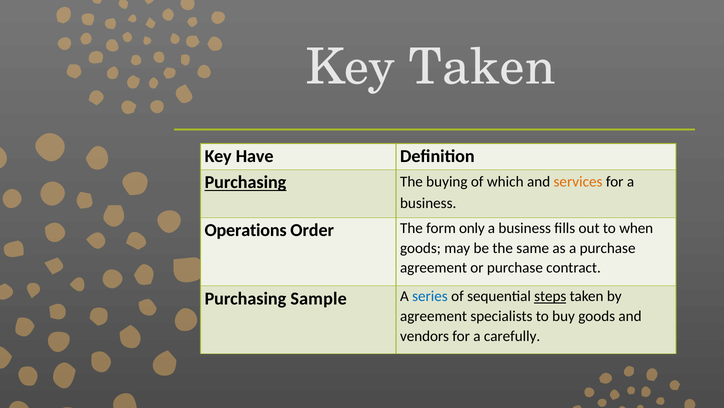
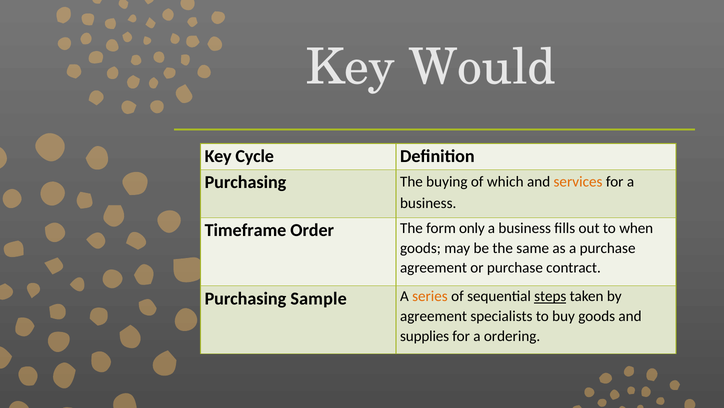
Key Taken: Taken -> Would (482, 67)
Have: Have -> Cycle (255, 156)
Purchasing underline: present -> none (245, 182)
Operations: Operations -> Timeframe (245, 230)
series colour: blue -> orange (430, 296)
vendors: vendors -> supplies (425, 335)
carefully: carefully -> ordering (512, 335)
